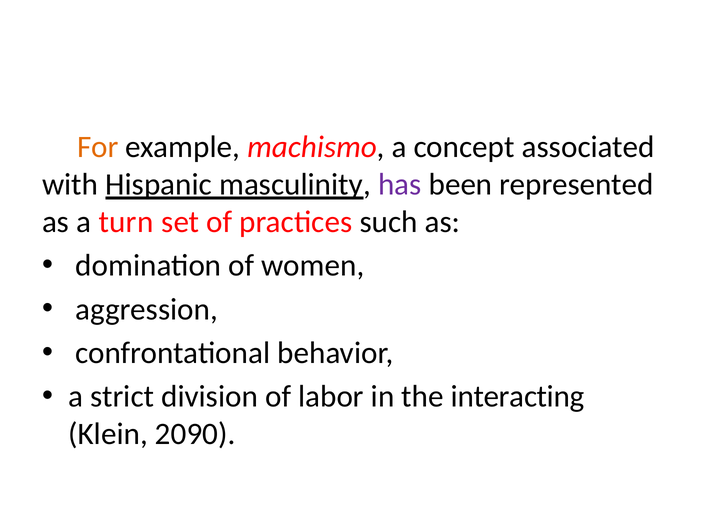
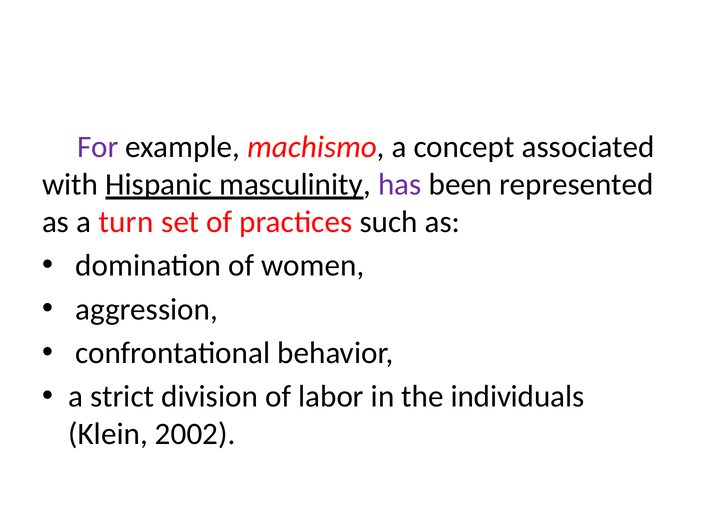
For colour: orange -> purple (98, 147)
interacting: interacting -> individuals (518, 396)
2090: 2090 -> 2002 (195, 434)
